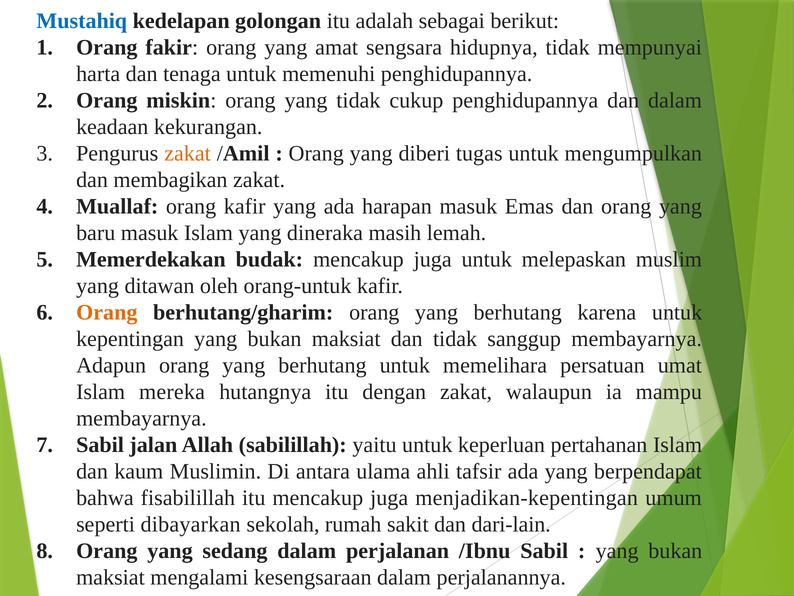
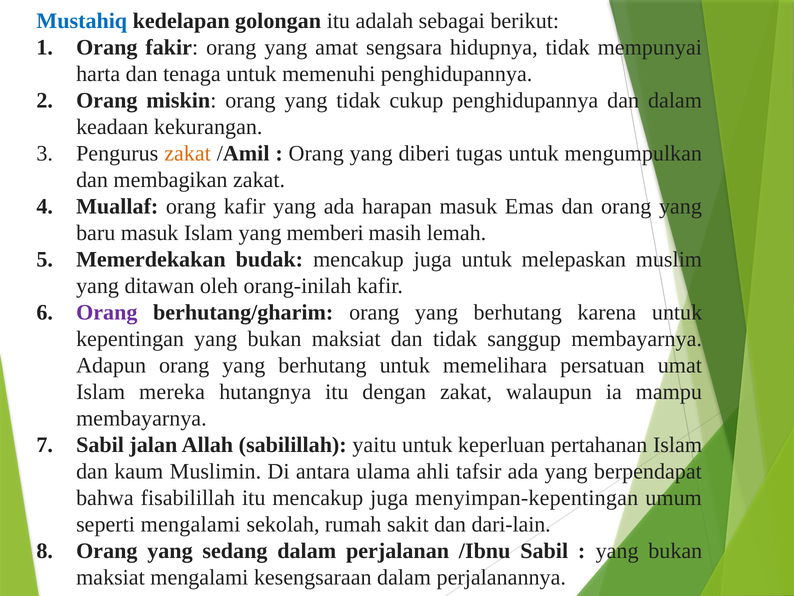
dineraka: dineraka -> memberi (325, 233)
orang-untuk: orang-untuk -> orang-inilah (297, 286)
Orang colour: orange -> purple (107, 312)
menjadikan-kepentingan: menjadikan-kepentingan -> menyimpan-kepentingan (527, 497)
seperti dibayarkan: dibayarkan -> mengalami (191, 524)
